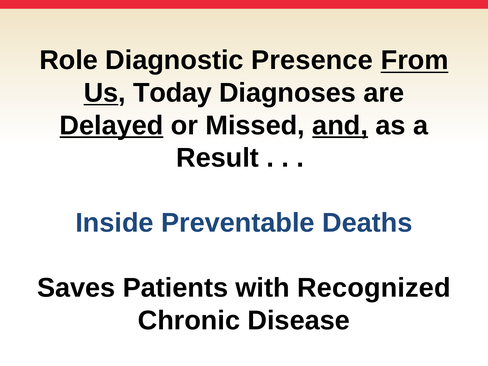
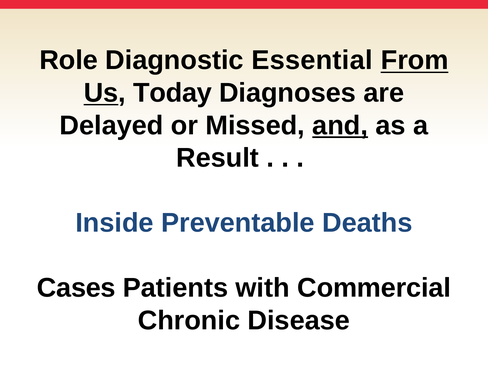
Presence: Presence -> Essential (312, 60)
Delayed underline: present -> none (112, 125)
Saves: Saves -> Cases (76, 288)
Recognized: Recognized -> Commercial (374, 288)
